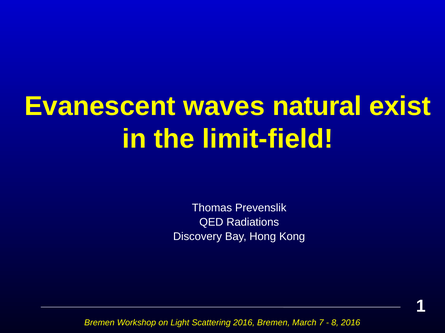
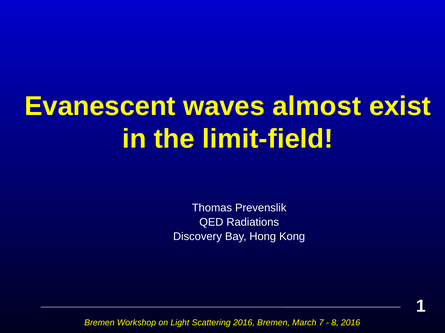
natural: natural -> almost (317, 106)
